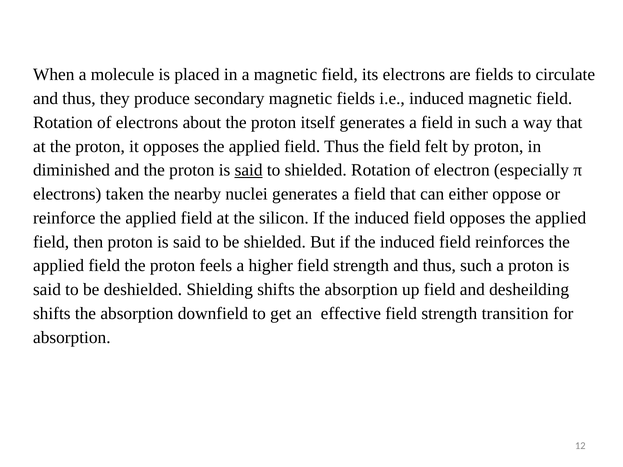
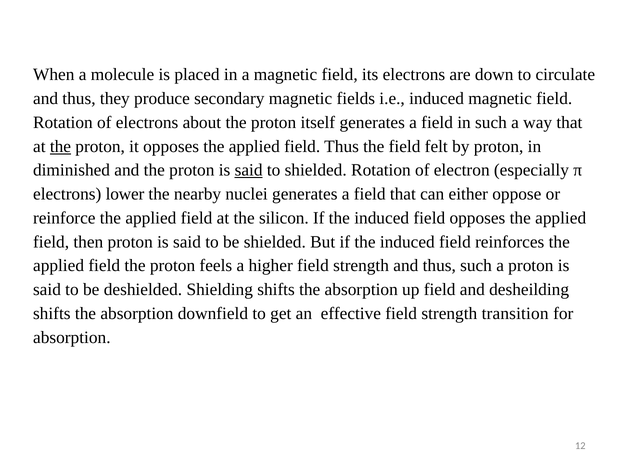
are fields: fields -> down (494, 75)
the underline: none -> present (60, 146)
taken: taken -> lower (125, 194)
